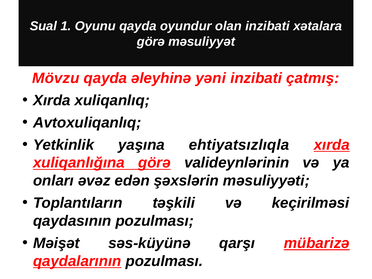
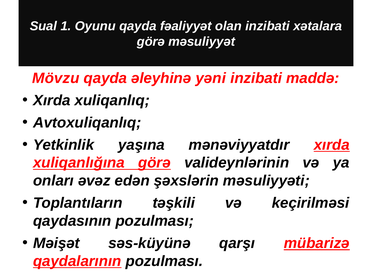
oyundur: oyundur -> fəaliyyət (186, 26)
çatmış: çatmış -> maddə (313, 78)
ehtiyatsızlıqla: ehtiyatsızlıqla -> mənəviyyatdır (239, 145)
